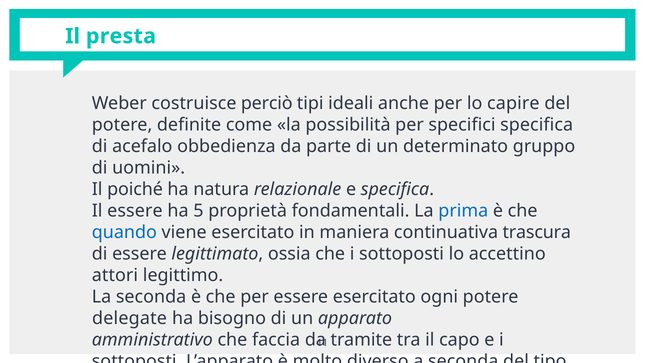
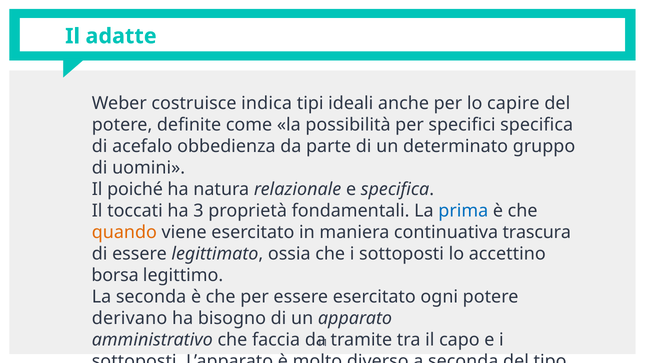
presta: presta -> adatte (121, 36)
perciò: perciò -> indica (267, 103)
Il essere: essere -> toccati (135, 211)
5: 5 -> 3 (198, 211)
quando colour: blue -> orange (124, 232)
attori: attori -> borsa (115, 275)
delegate: delegate -> derivano (130, 318)
